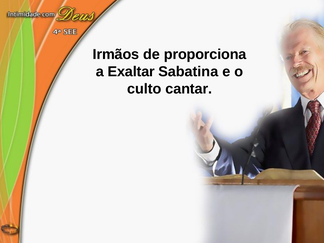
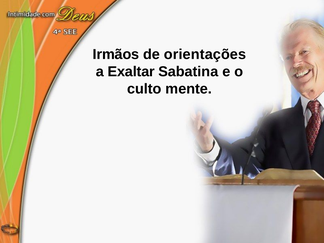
proporciona: proporciona -> orientações (205, 54)
cantar: cantar -> mente (189, 89)
